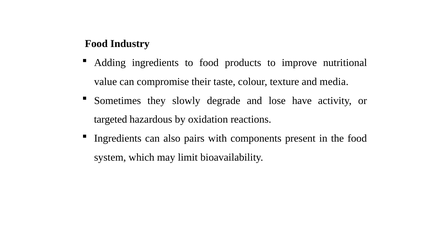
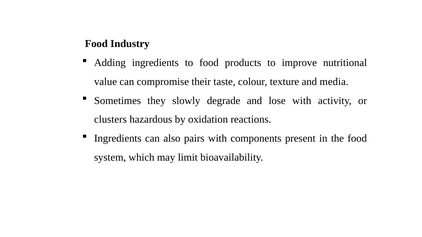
lose have: have -> with (302, 101)
targeted: targeted -> clusters (110, 120)
